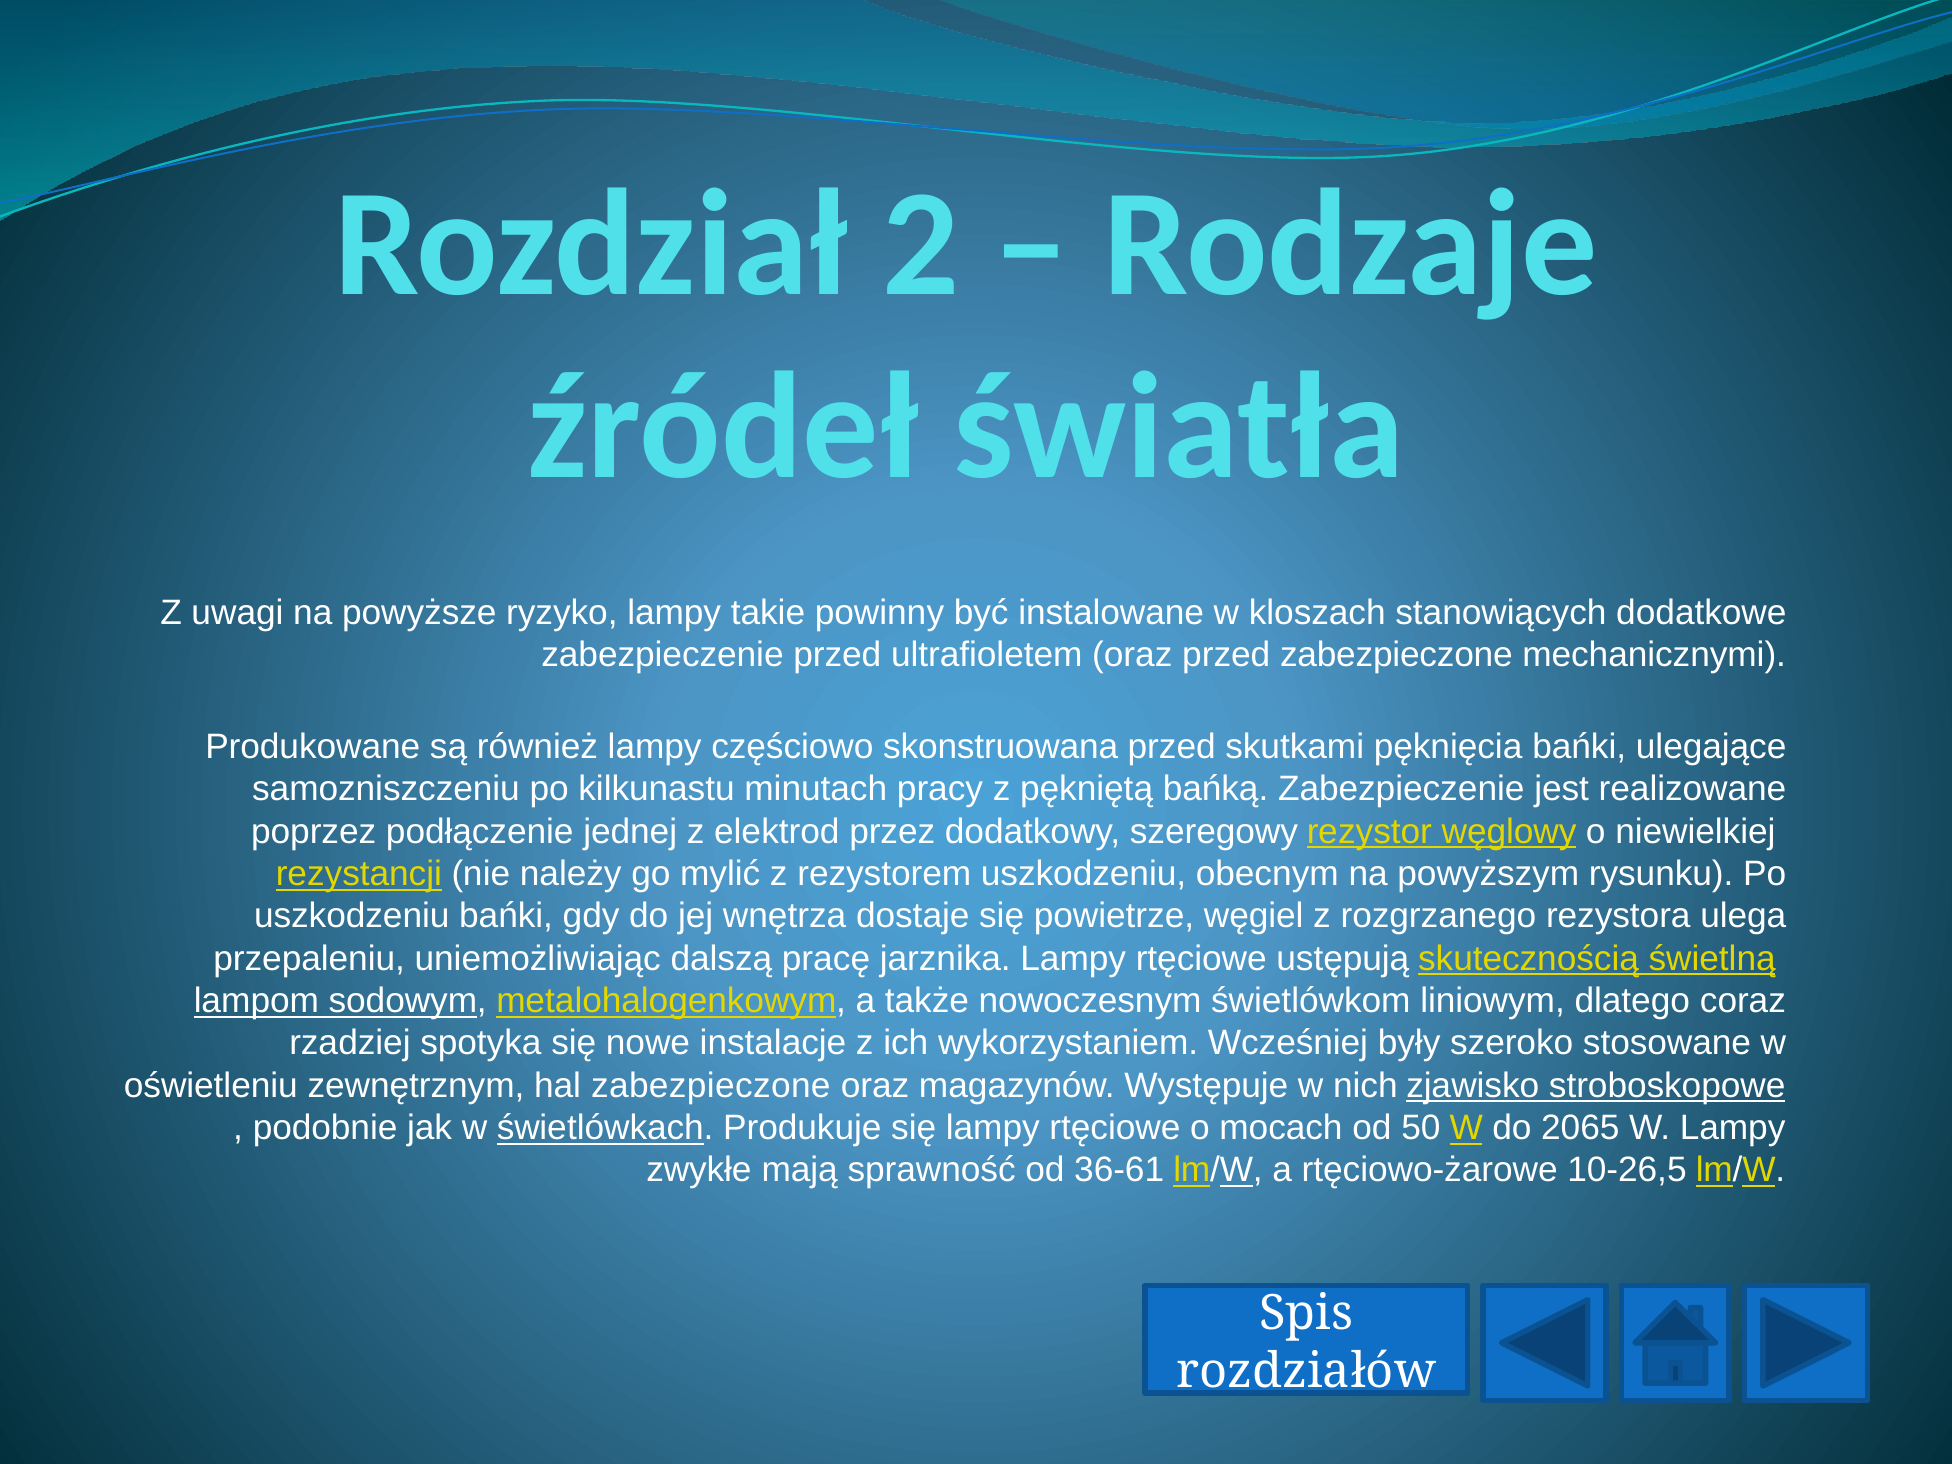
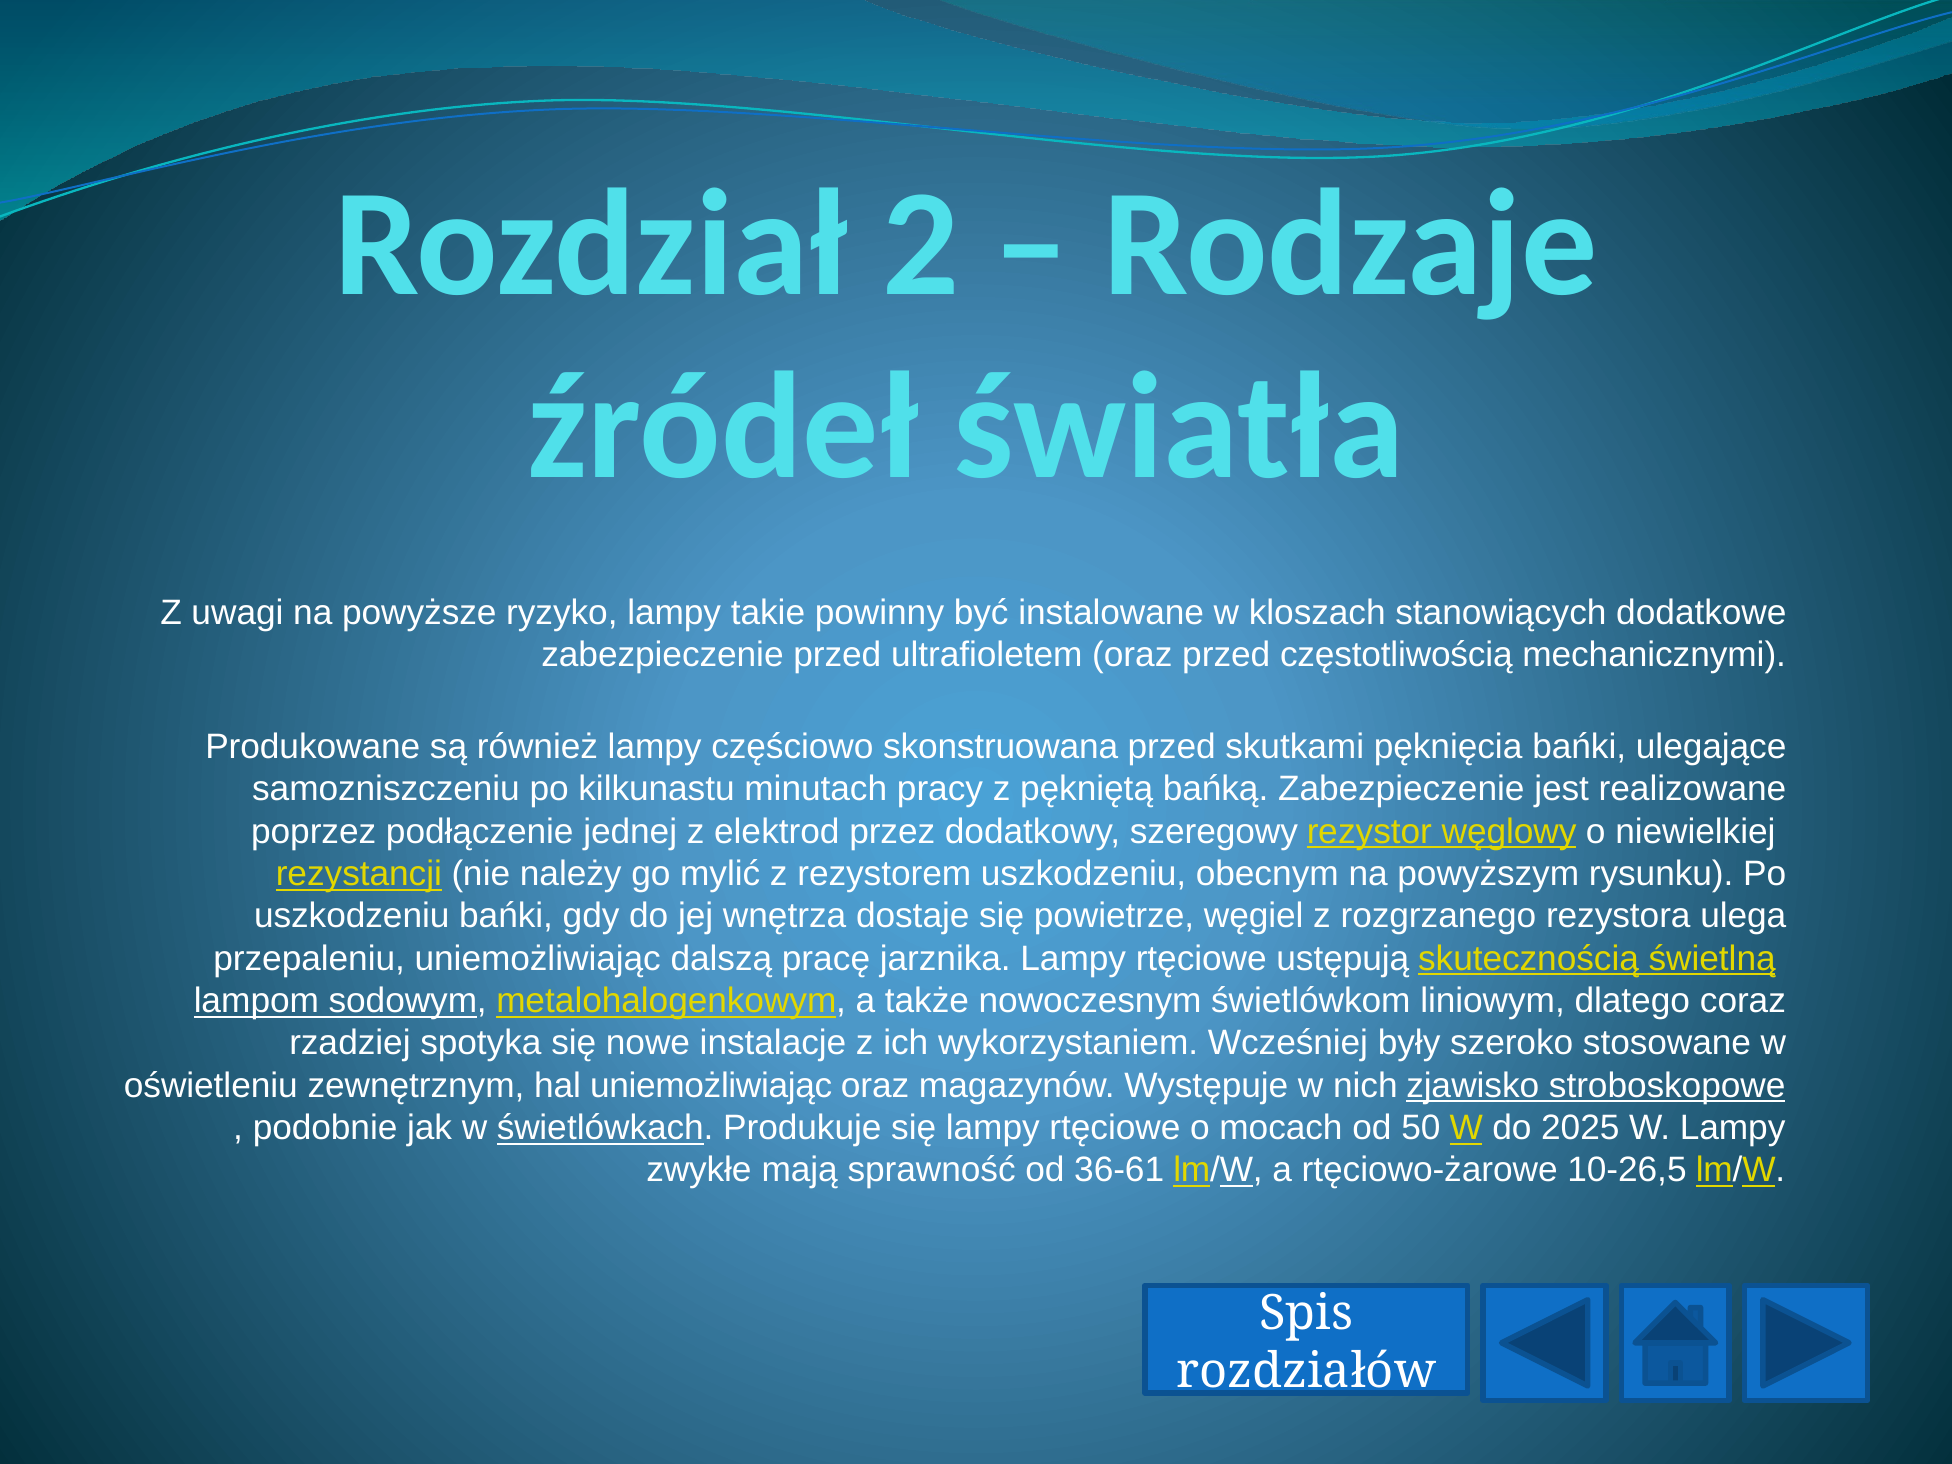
przed zabezpieczone: zabezpieczone -> częstotliwością (1396, 655)
hal zabezpieczone: zabezpieczone -> uniemożliwiając (711, 1086)
2065: 2065 -> 2025 (1580, 1128)
